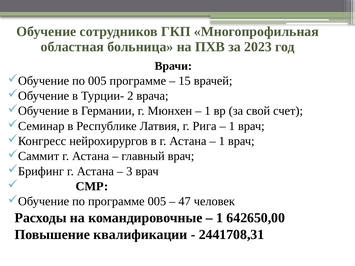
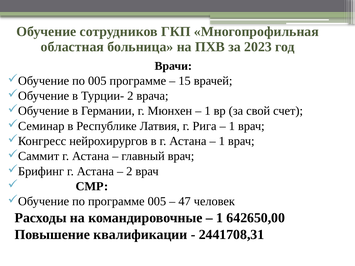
3: 3 -> 2 (129, 171)
